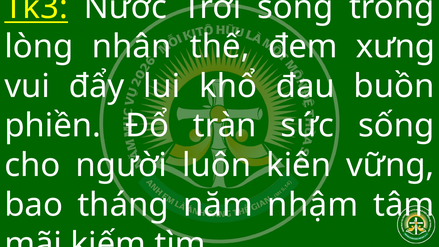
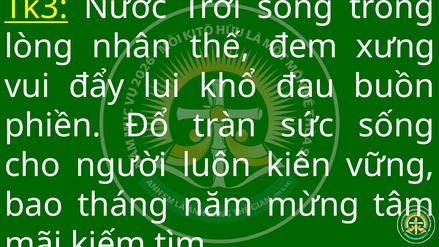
nhậm: nhậm -> mừng (313, 205)
